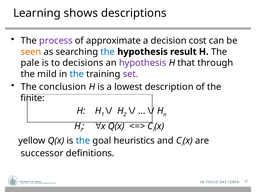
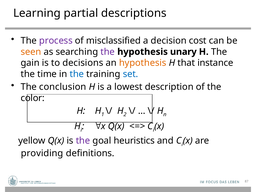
shows: shows -> partial (81, 13)
approximate: approximate -> misclassified (113, 41)
the colour: blue -> purple (108, 52)
result: result -> unary (183, 52)
pale: pale -> gain (30, 63)
hypothesis colour: purple -> orange (143, 63)
through: through -> instance (215, 63)
mild: mild -> time (47, 74)
set colour: purple -> blue (131, 74)
finite: finite -> color (33, 98)
the colour: blue -> purple (83, 141)
successor: successor -> providing (42, 153)
